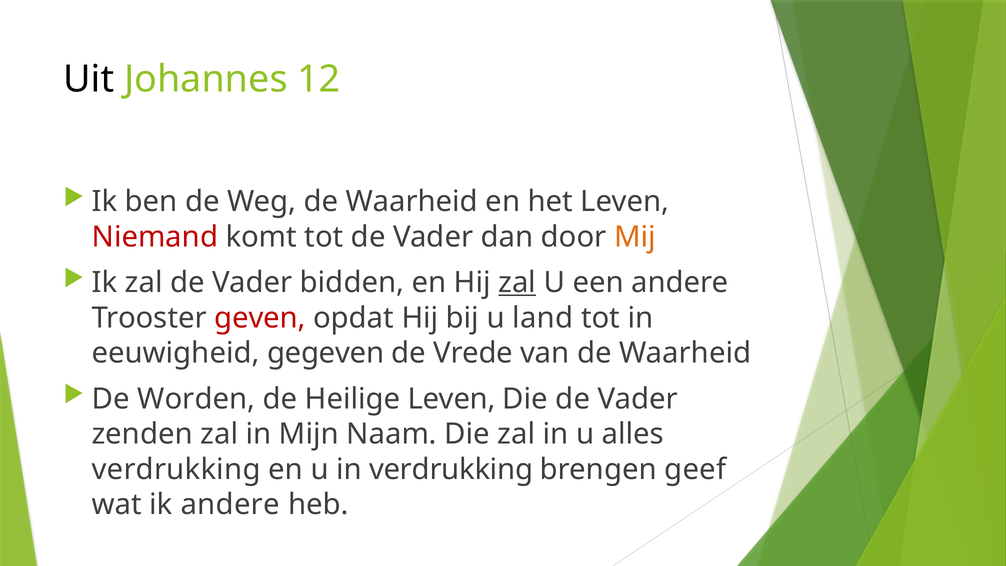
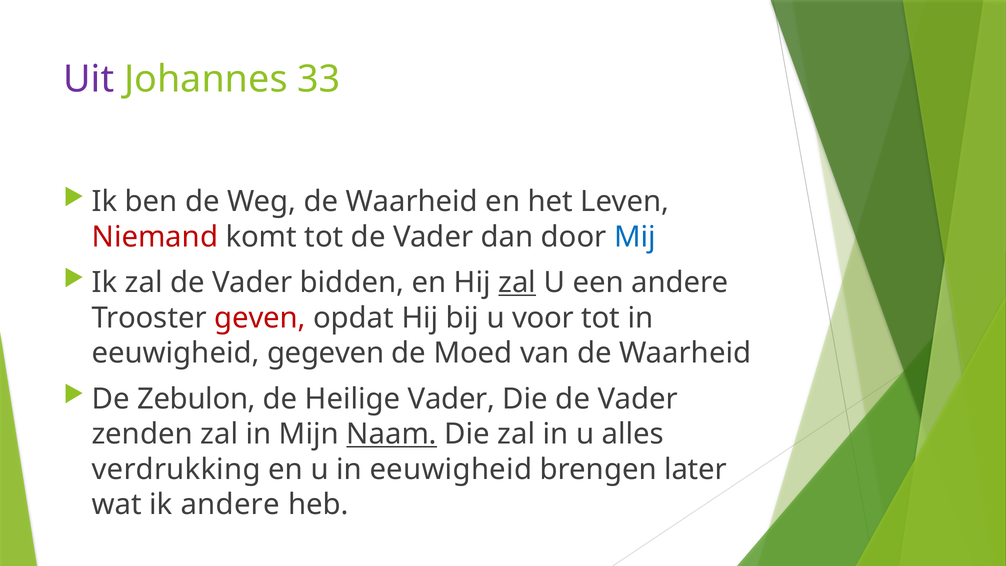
Uit colour: black -> purple (89, 79)
12: 12 -> 33 (319, 79)
Mij colour: orange -> blue (635, 237)
land: land -> voor (543, 318)
Vrede: Vrede -> Moed (473, 353)
Worden: Worden -> Zebulon (196, 399)
Heilige Leven: Leven -> Vader (452, 399)
Naam underline: none -> present (392, 434)
u in verdrukking: verdrukking -> eeuwigheid (451, 469)
geef: geef -> later (696, 469)
